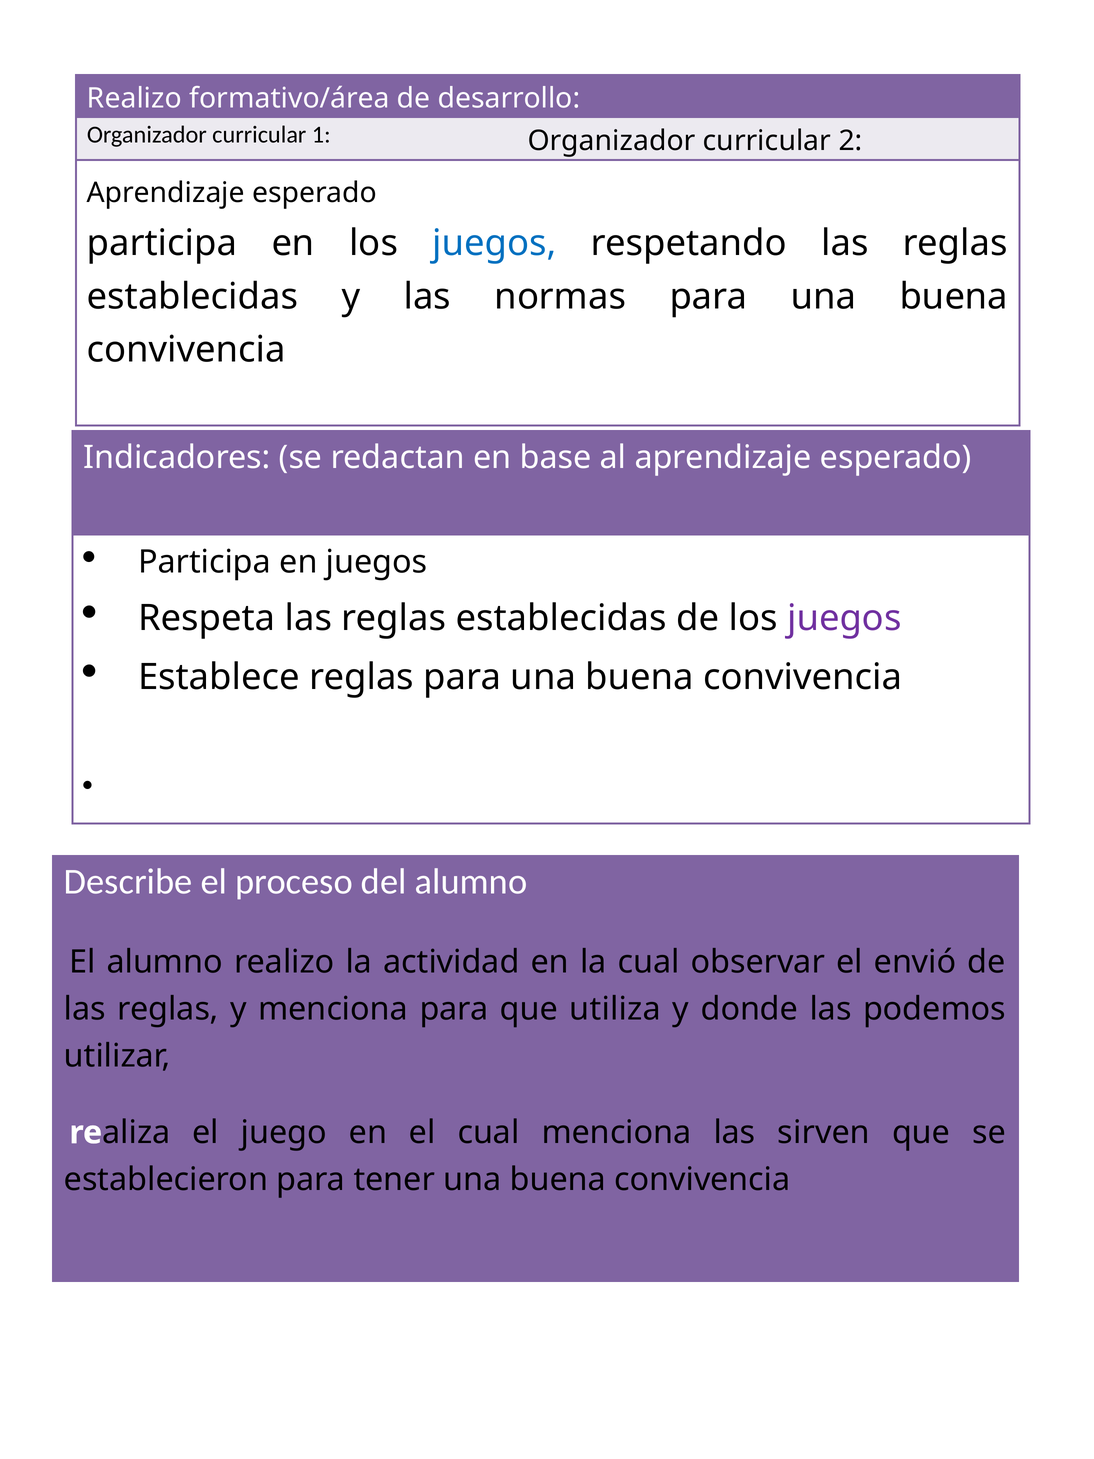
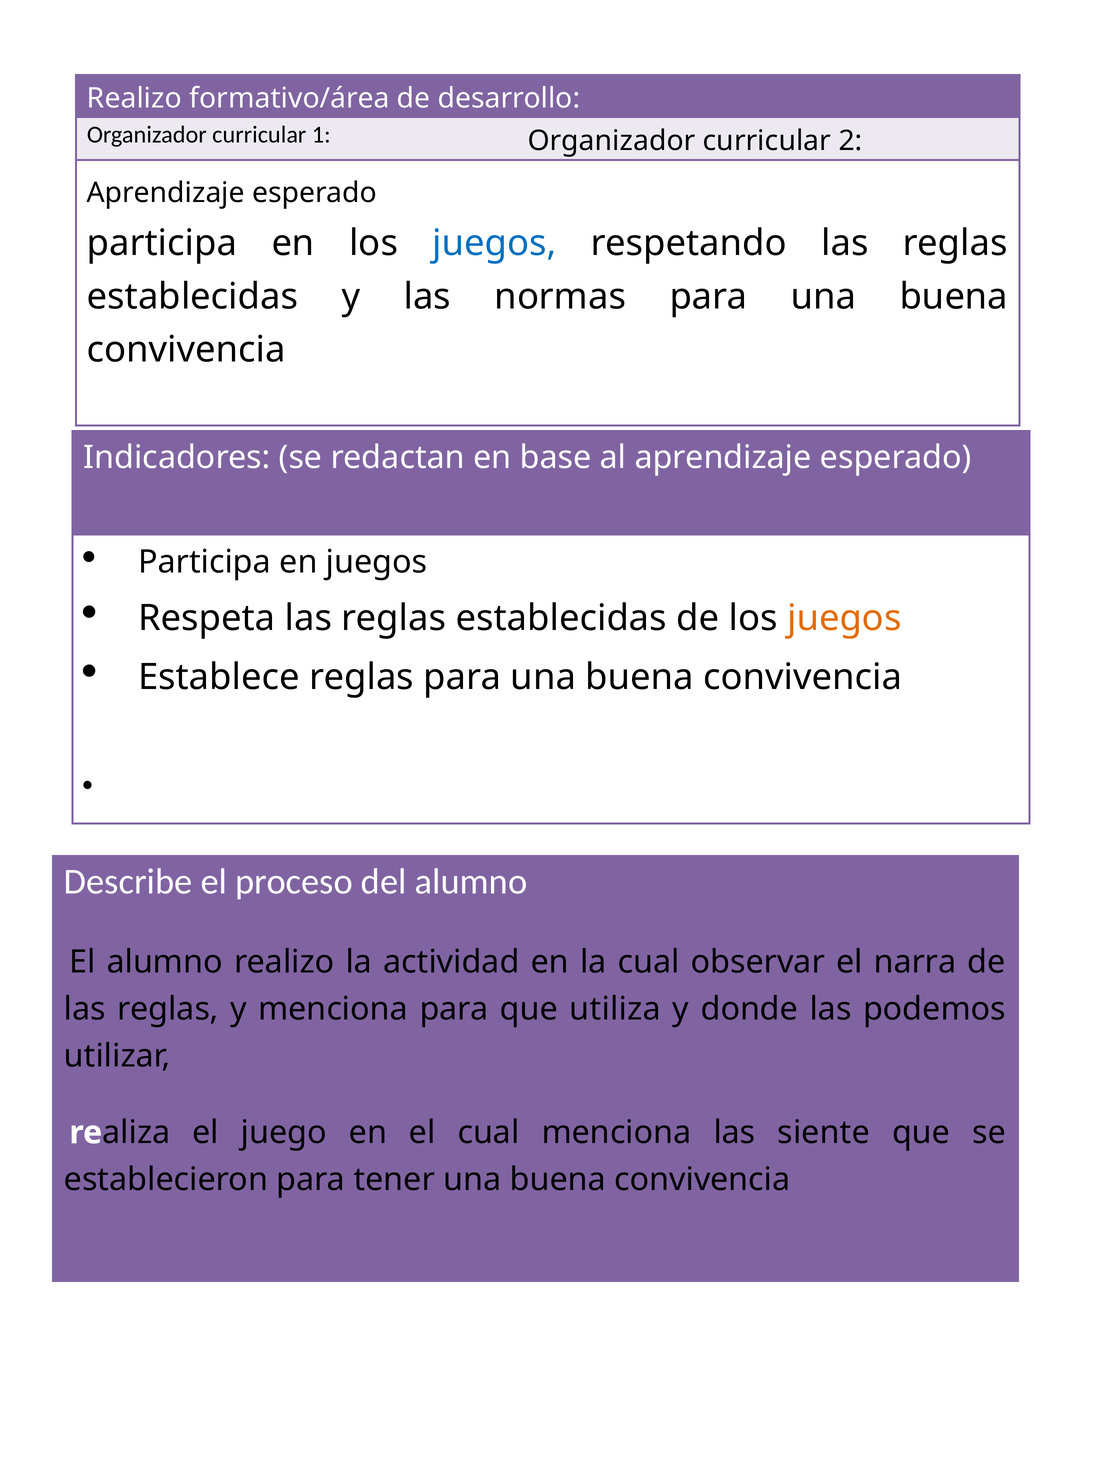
juegos colour: purple -> orange (844, 618)
envió: envió -> narra (915, 962)
sirven: sirven -> siente (824, 1132)
